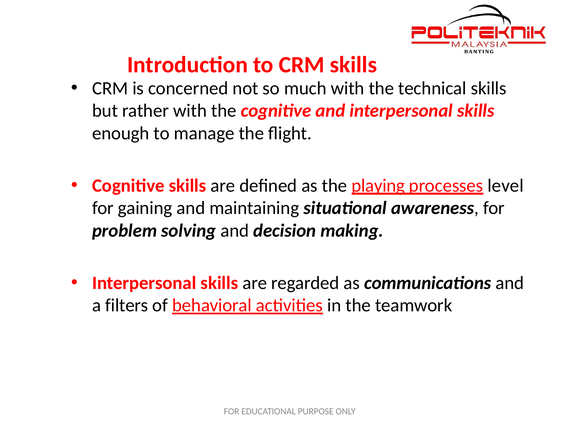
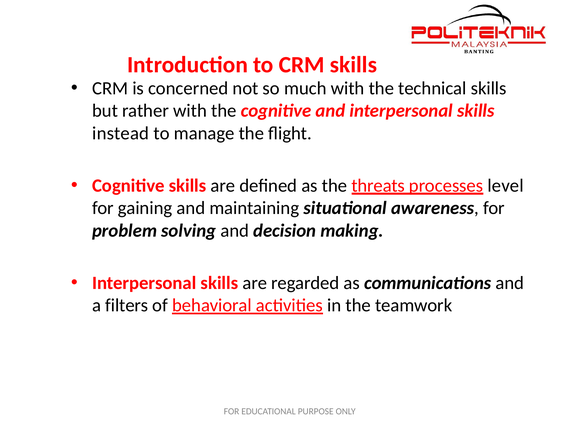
enough: enough -> instead (121, 133)
playing: playing -> threats (378, 185)
